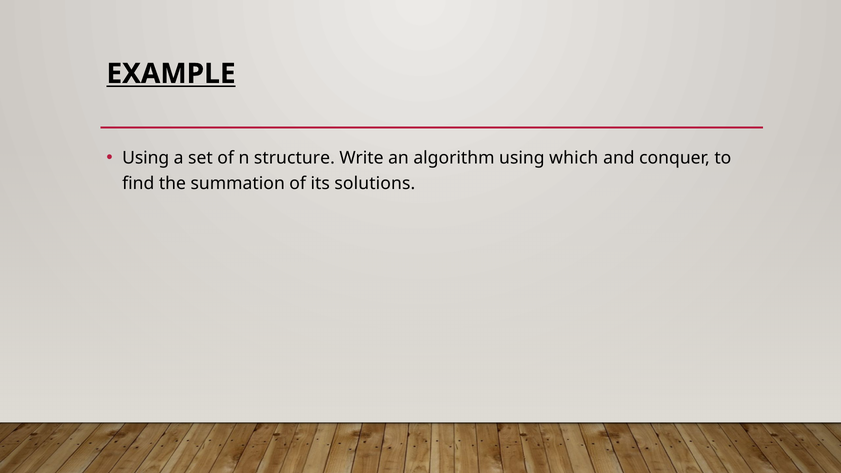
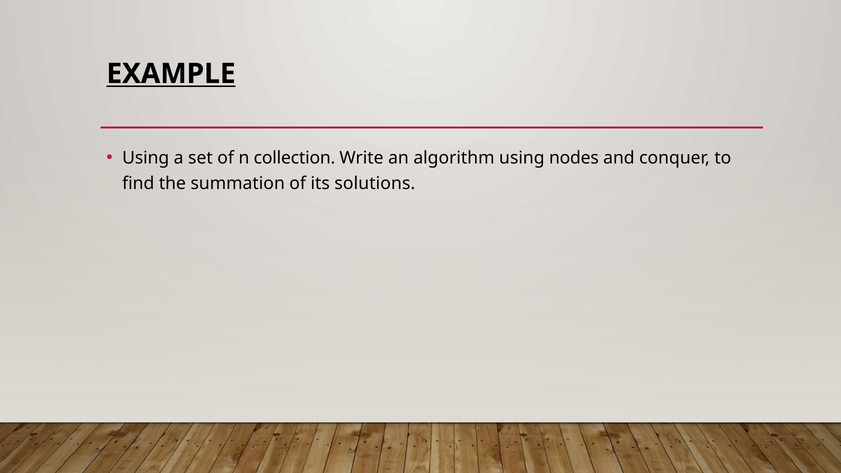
structure: structure -> collection (294, 158)
which: which -> nodes (574, 158)
